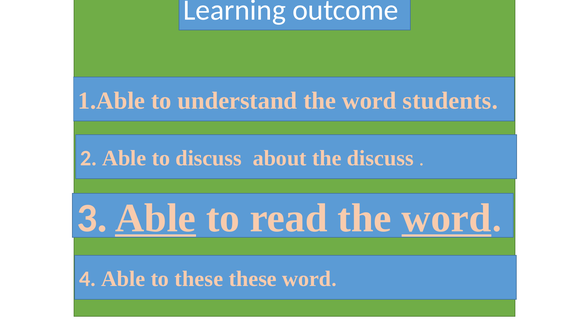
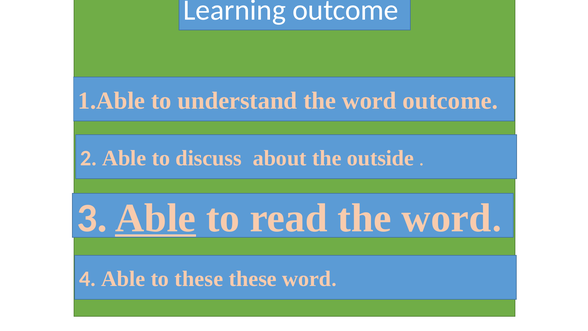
word students: students -> outcome (450, 101)
the discuss: discuss -> outside (380, 158)
word underline: present -> none (446, 218)
